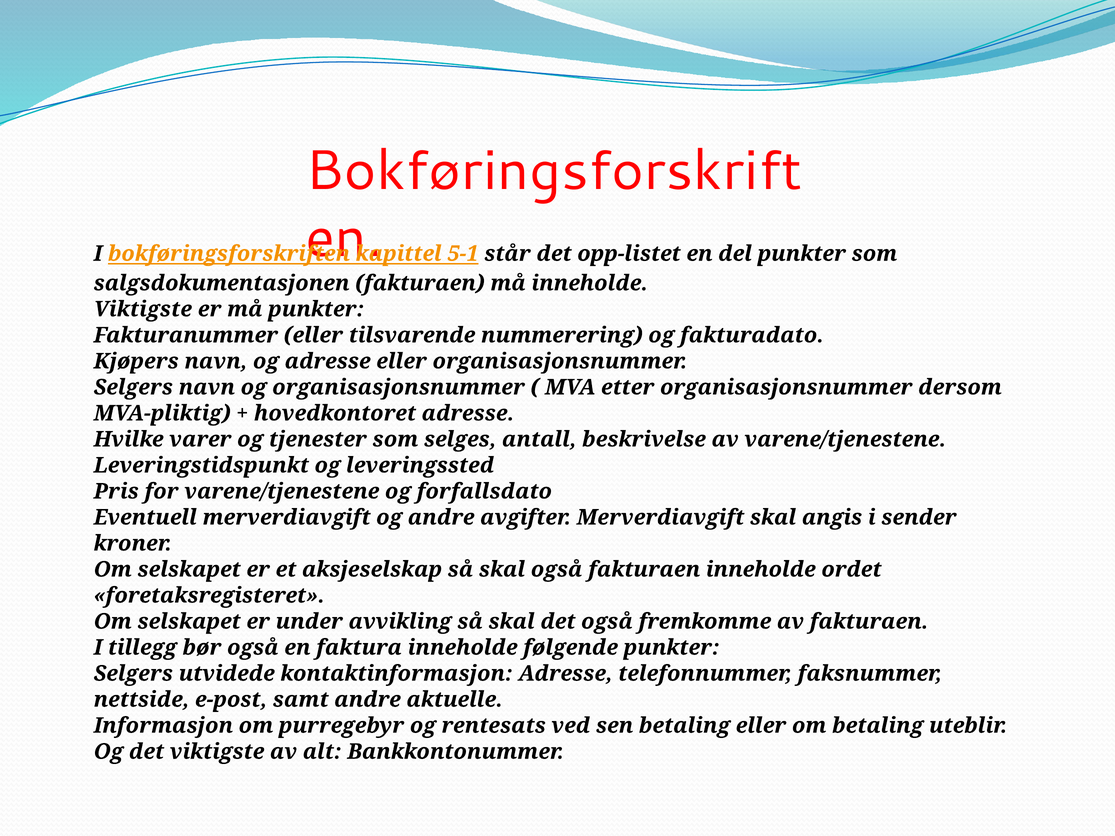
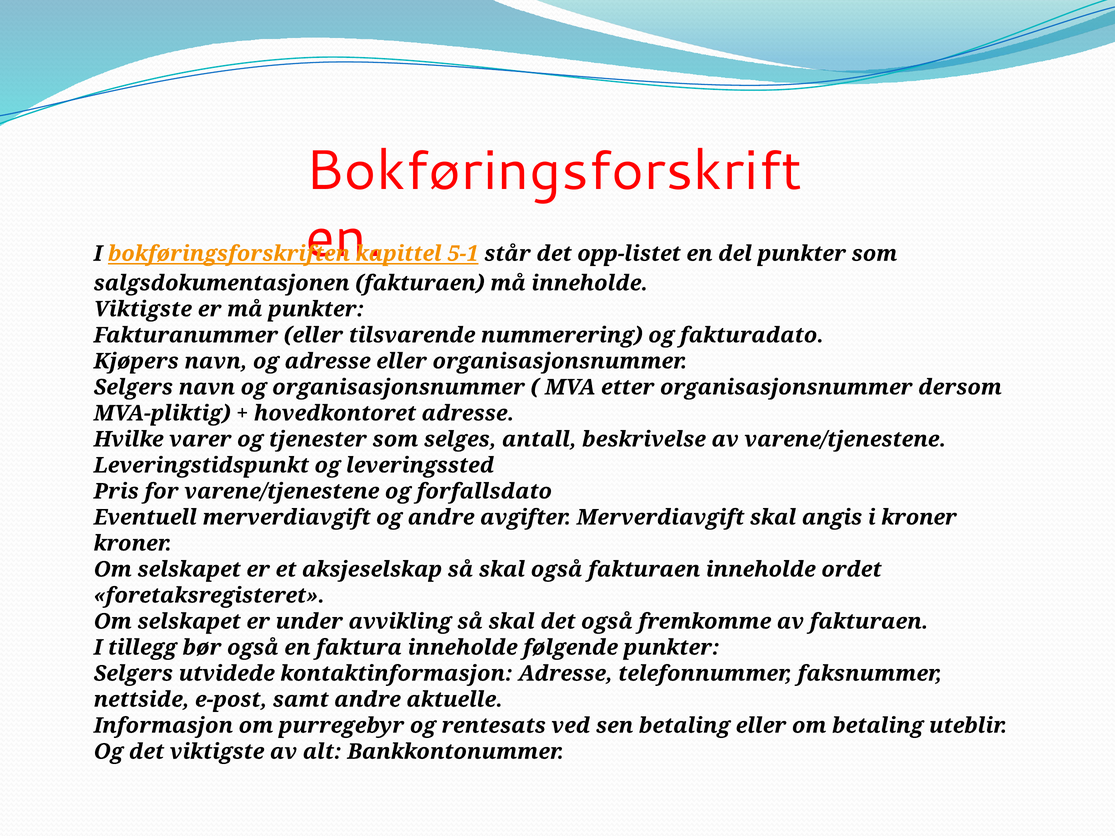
i sender: sender -> kroner (919, 518)
